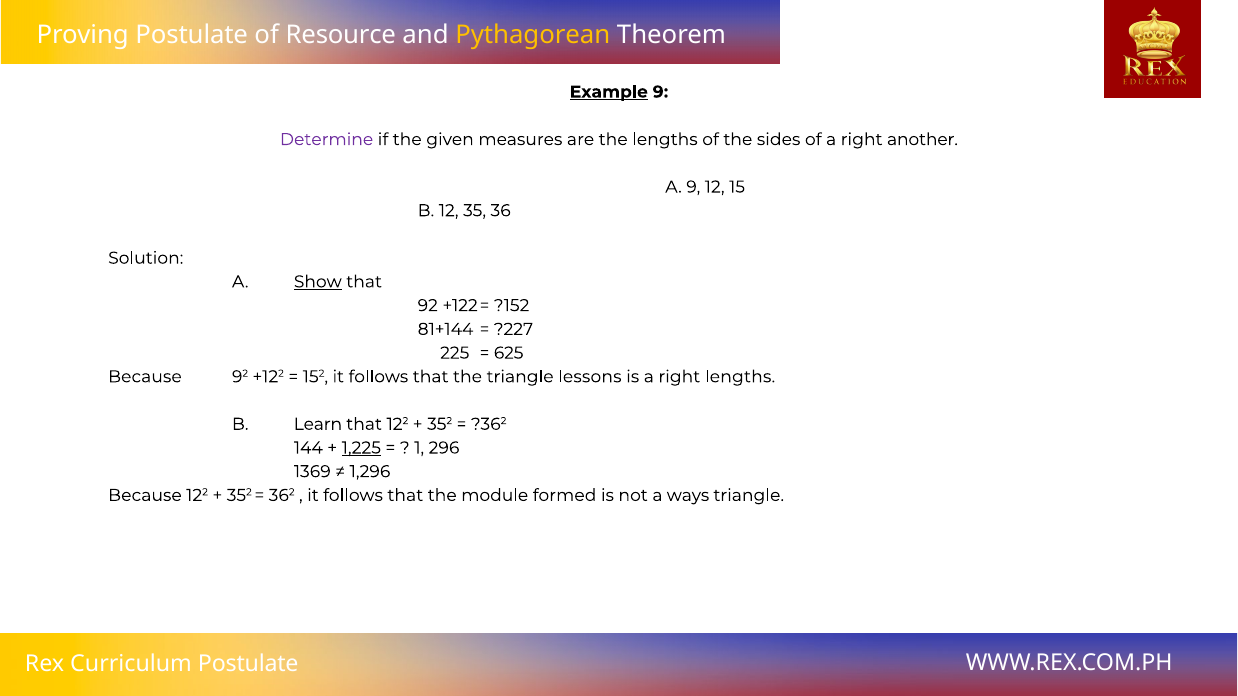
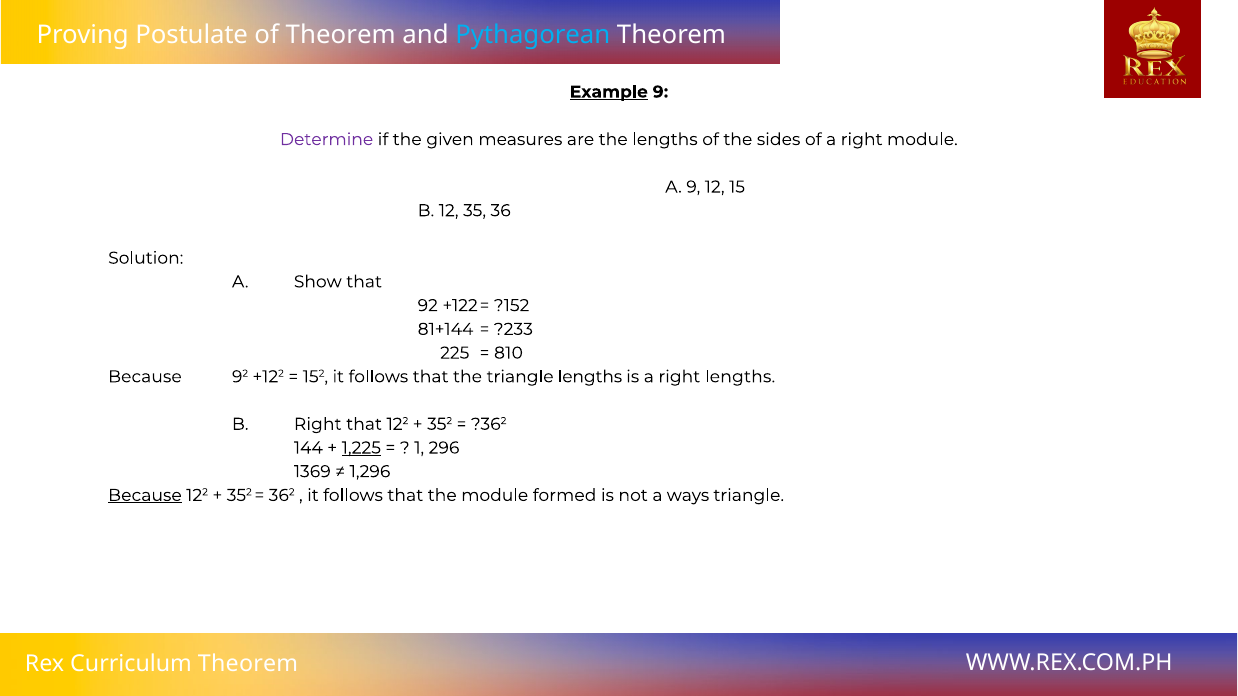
of Resource: Resource -> Theorem (341, 35)
Pythagorean colour: yellow -> light blue (533, 35)
right another: another -> module (922, 139)
Show underline: present -> none (318, 282)
?227: ?227 -> ?233 (513, 329)
625: 625 -> 810 (508, 353)
triangle lessons: lessons -> lengths (590, 377)
B Learn: Learn -> Right (318, 424)
Because underline: none -> present (145, 496)
Curriculum Postulate: Postulate -> Theorem (248, 665)
